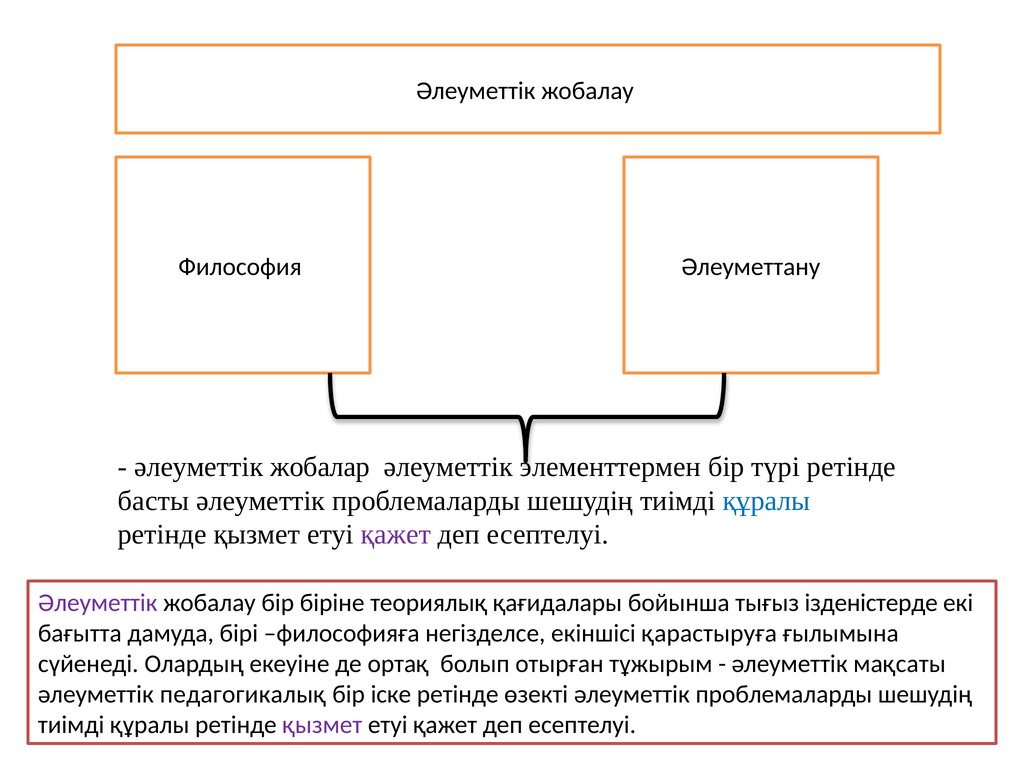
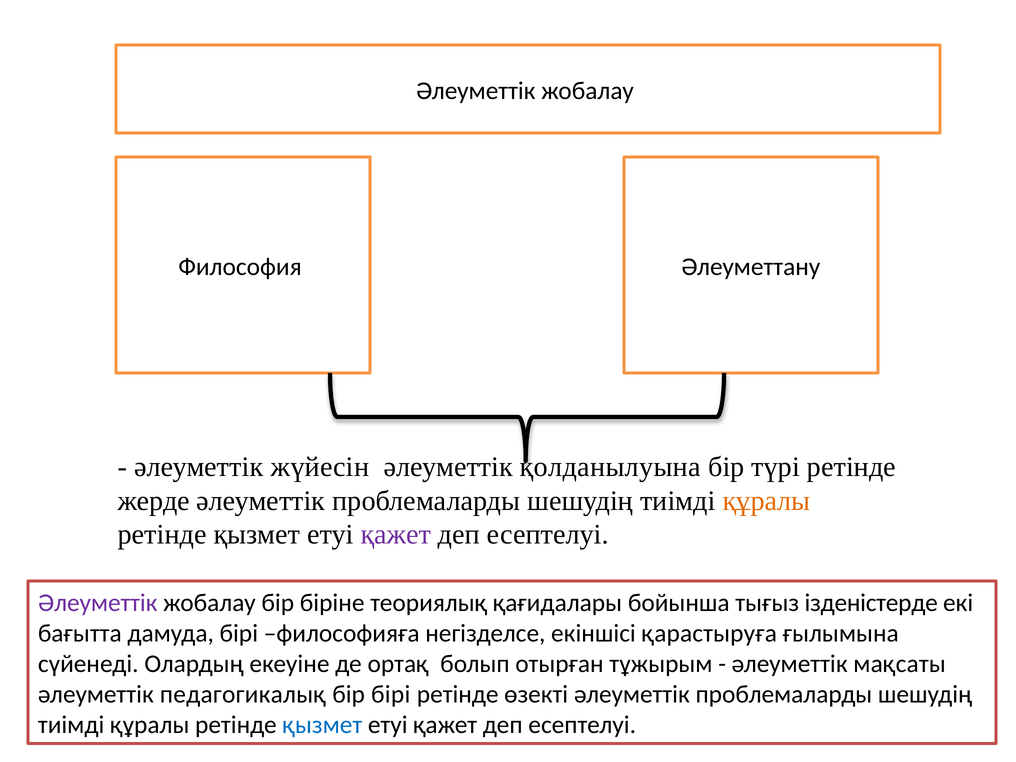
жобалар: жобалар -> жүйесін (320, 467)
элементтермен: элементтермен -> қолданылуына (610, 467)
басты: басты -> жерде (154, 501)
құралы colour: blue -> orange (767, 501)
бір іске: іске -> бірі (391, 694)
қызмет colour: purple -> blue (322, 725)
